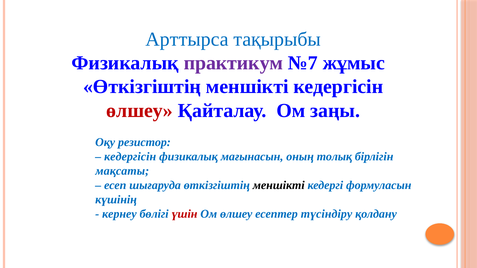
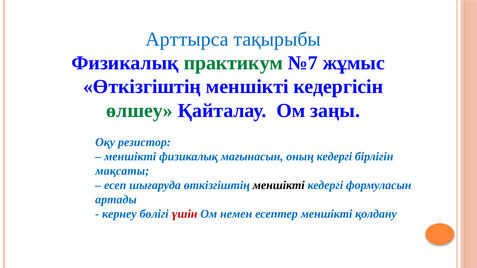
практикум colour: purple -> green (233, 63)
өлшеу colour: red -> green (140, 111)
кедергісін: кедергісін -> меншікті (130, 157)
толық: толық -> кедергі (334, 157)
күшінің: күшінің -> артады (116, 200)
Ом өлшеу: өлшеу -> немен (236, 214)
есептер түсіндіру: түсіндіру -> меншiктi (327, 214)
